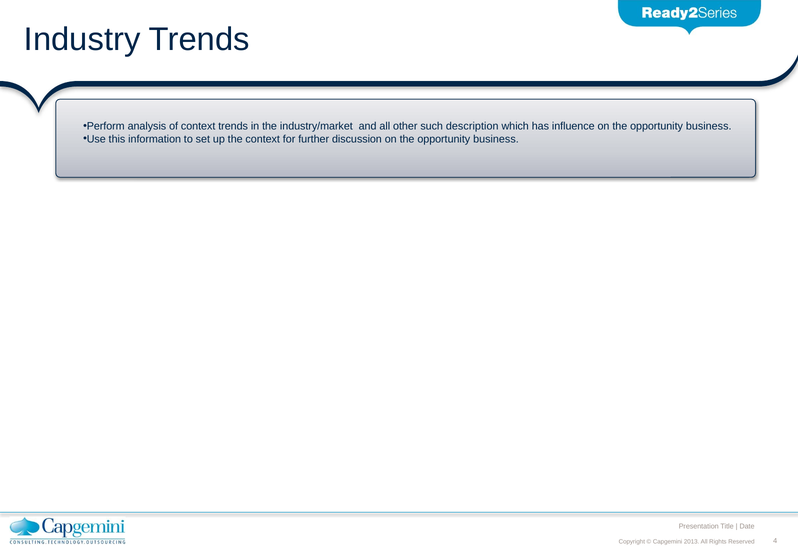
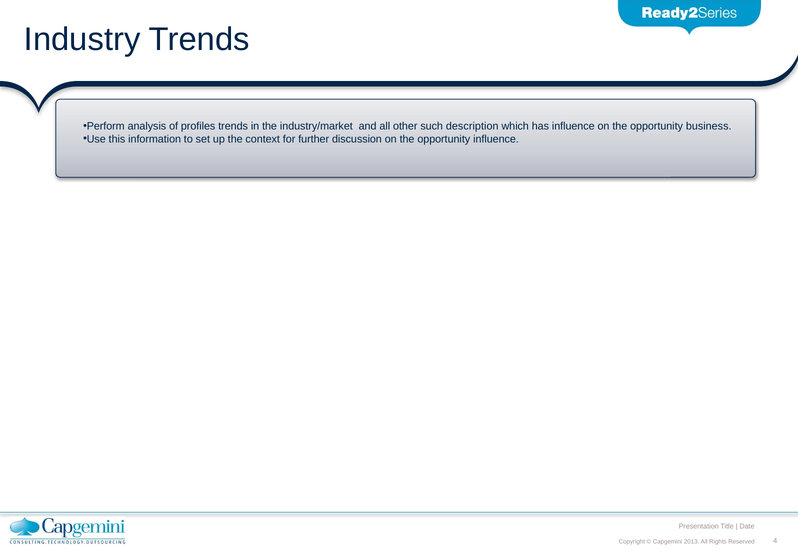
of context: context -> profiles (198, 126)
business: business -> influence (496, 139)
